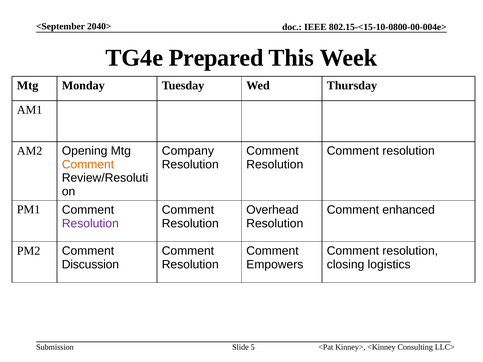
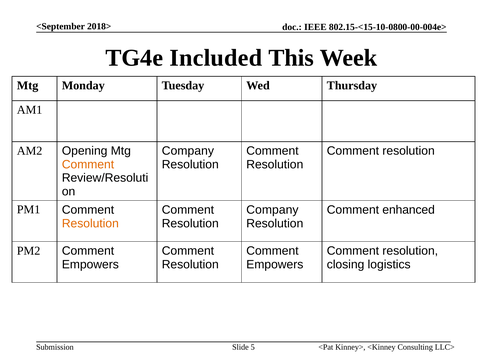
2040>: 2040> -> 2018> (99, 26)
Prepared: Prepared -> Included (216, 58)
Overhead: Overhead -> Company (272, 210)
Resolution colour: purple -> orange (90, 224)
Discussion: Discussion -> Empowers (90, 265)
